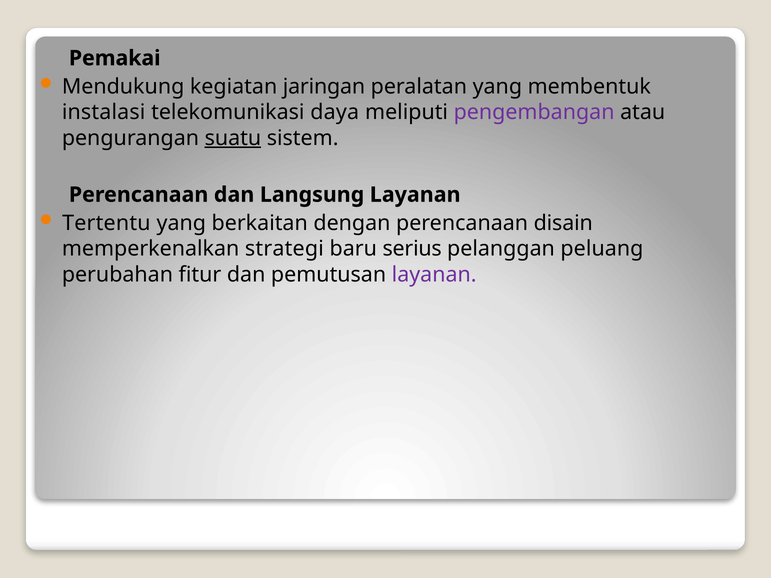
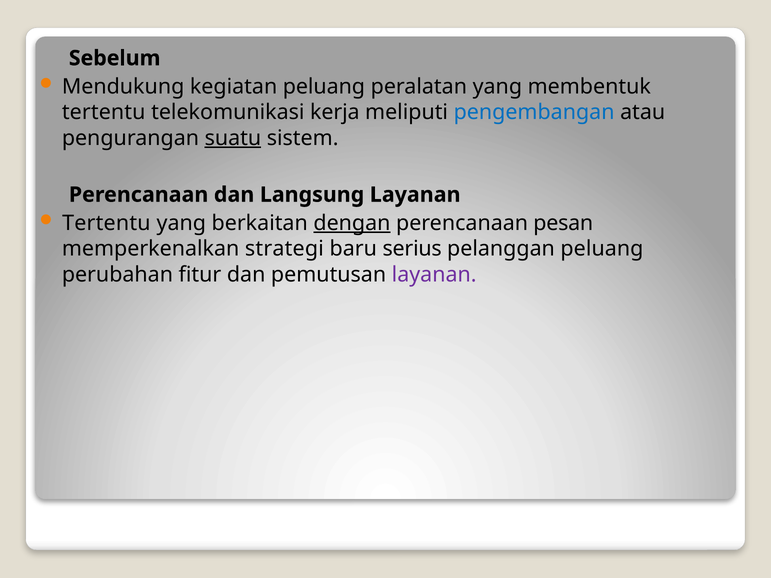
Pemakai: Pemakai -> Sebelum (115, 58)
kegiatan jaringan: jaringan -> peluang (324, 87)
instalasi: instalasi -> tertentu (104, 112)
daya: daya -> kerja (335, 112)
pengembangan colour: purple -> blue (534, 112)
dengan underline: none -> present (352, 223)
disain: disain -> pesan (563, 223)
